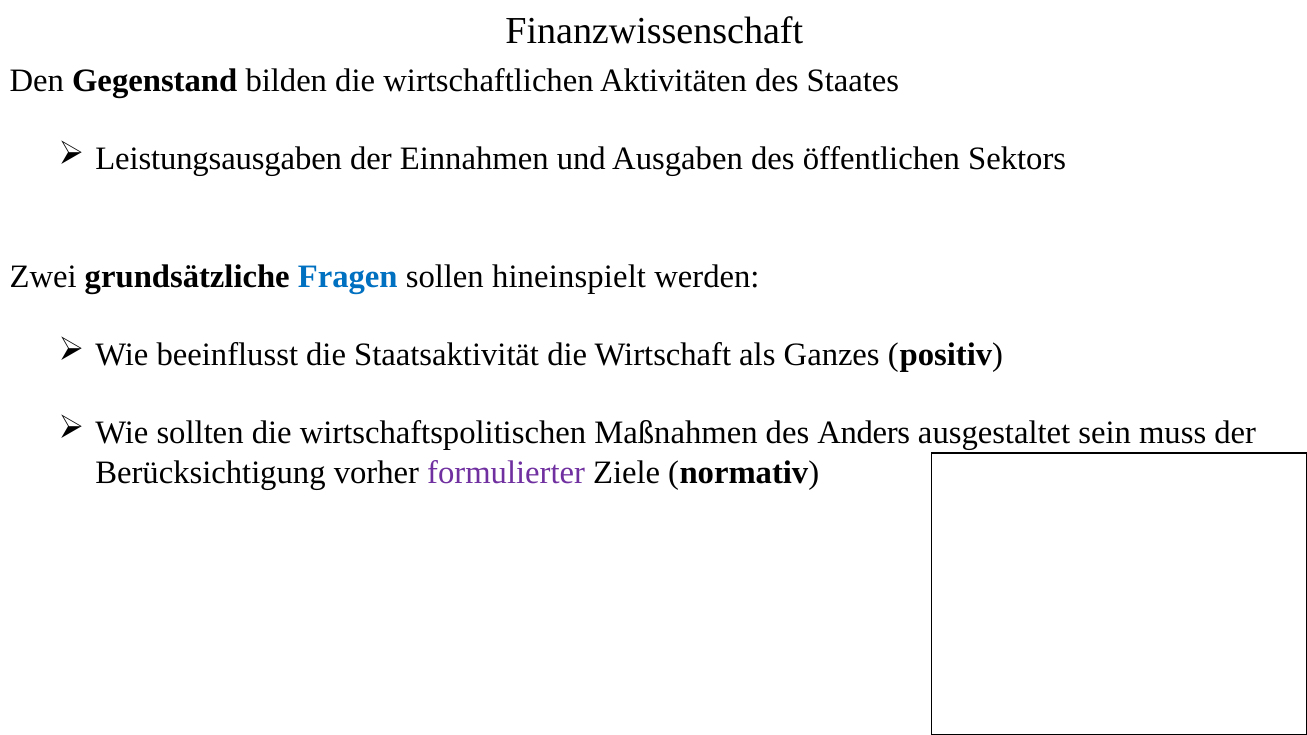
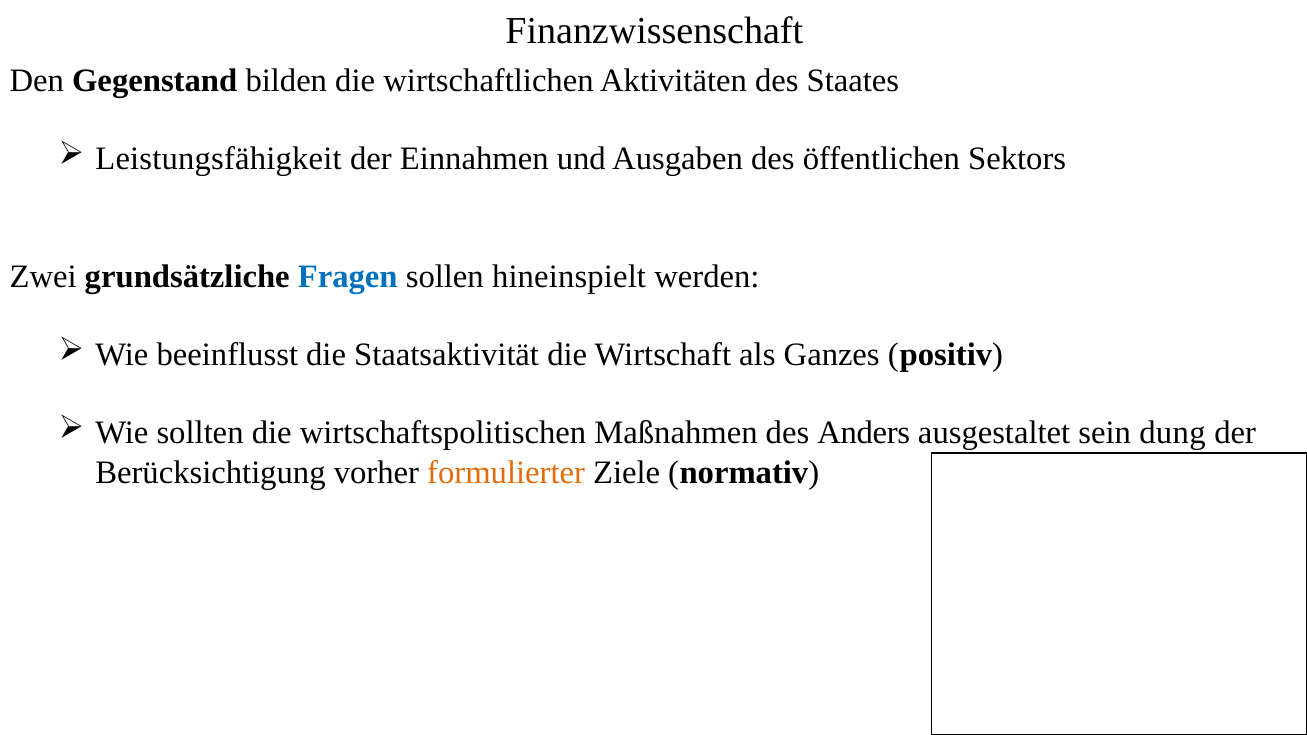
Leistungsausgaben: Leistungsausgaben -> Leistungsfähigkeit (219, 159)
muss: muss -> dung (1172, 433)
formulierter colour: purple -> orange (506, 472)
